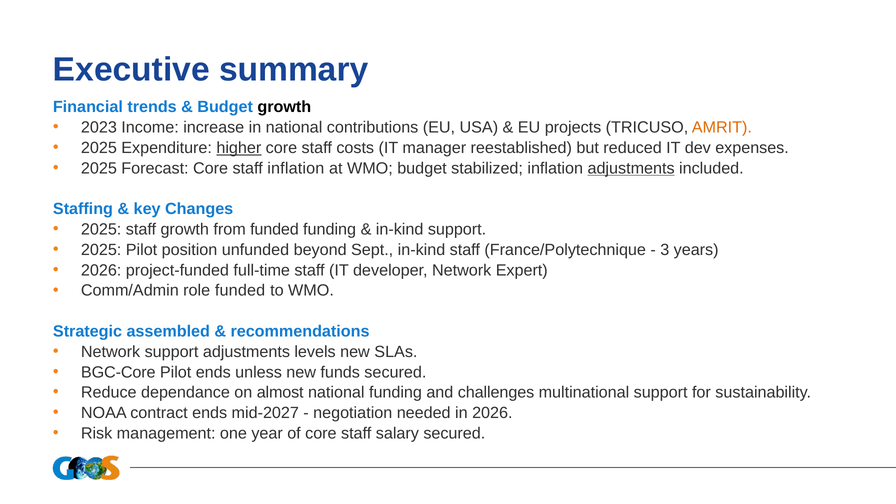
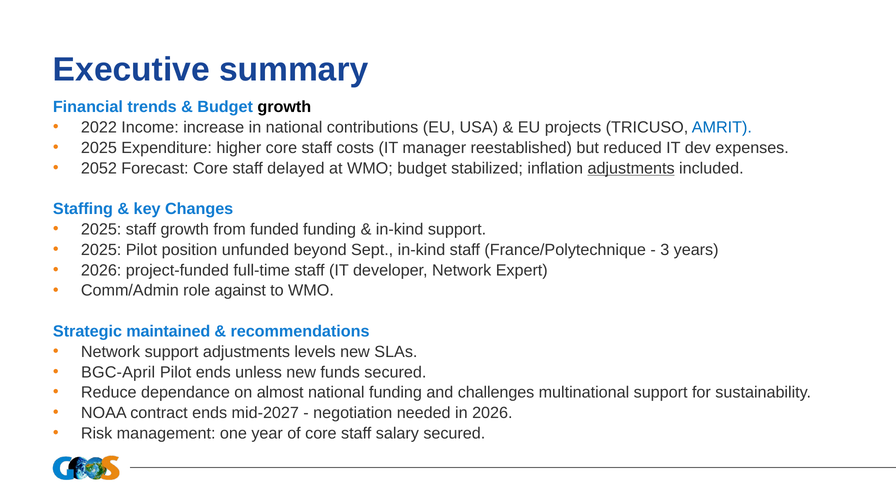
2023: 2023 -> 2022 (99, 128)
AMRIT colour: orange -> blue (722, 128)
higher underline: present -> none (239, 148)
2025: 2025 -> 2052 (99, 168)
staff inflation: inflation -> delayed (296, 168)
role funded: funded -> against (240, 291)
assembled: assembled -> maintained (168, 331)
BGC-Core: BGC-Core -> BGC-April (118, 372)
